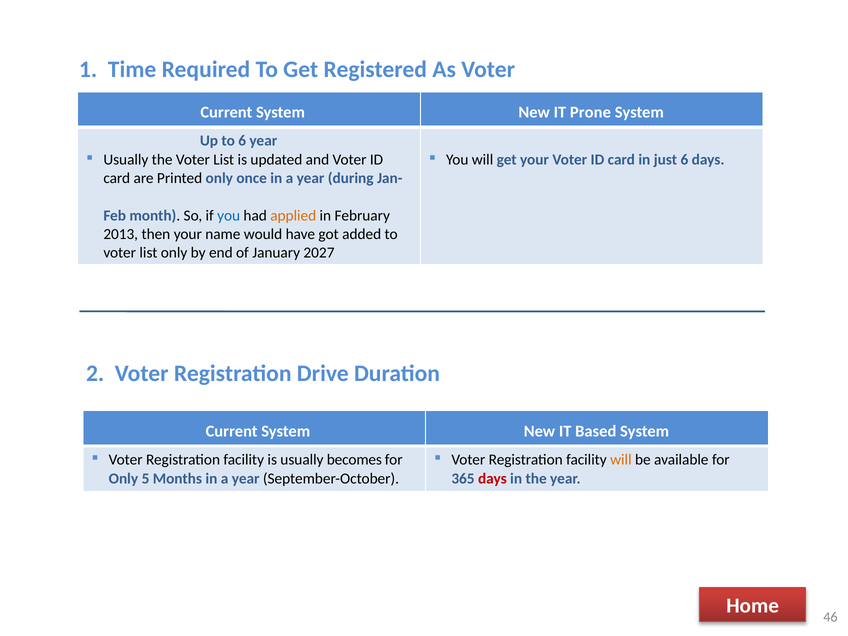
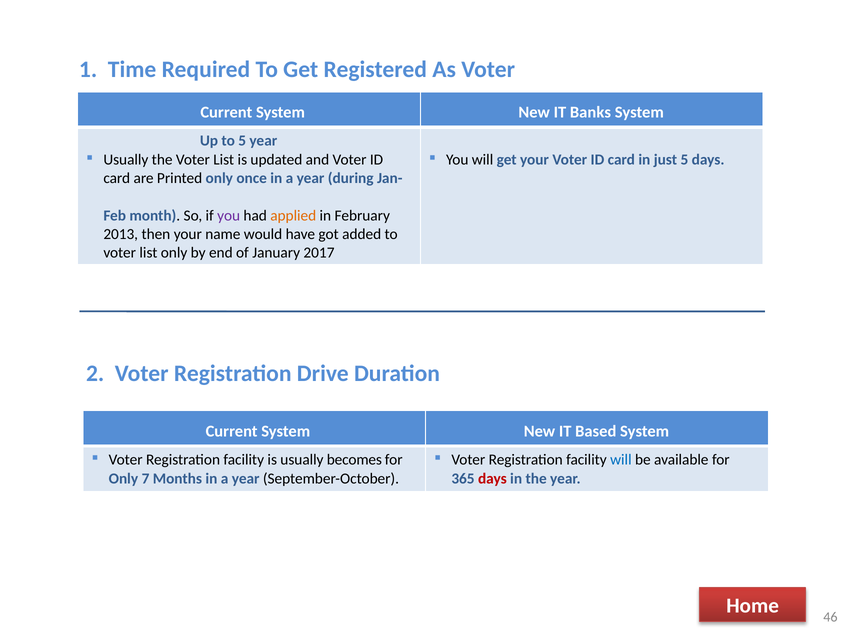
Prone: Prone -> Banks (590, 113)
to 6: 6 -> 5 (242, 141)
just 6: 6 -> 5 (684, 160)
you colour: blue -> purple (229, 216)
2027: 2027 -> 2017 (319, 253)
will colour: orange -> blue (621, 460)
5: 5 -> 7 (146, 478)
